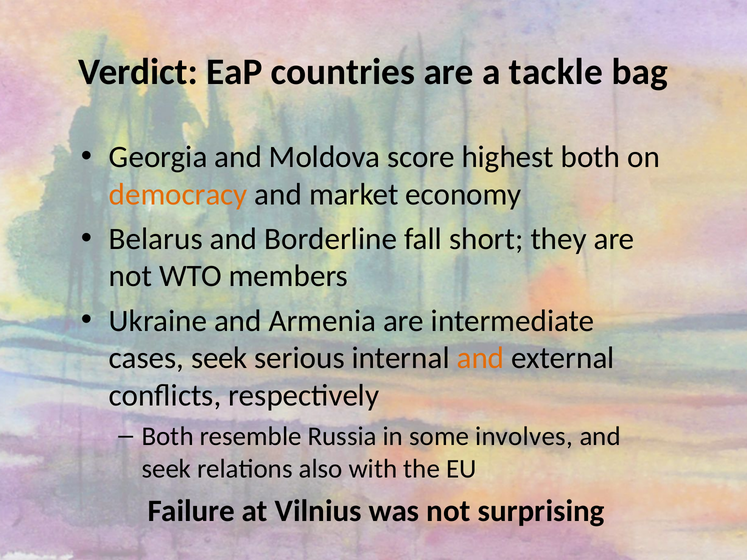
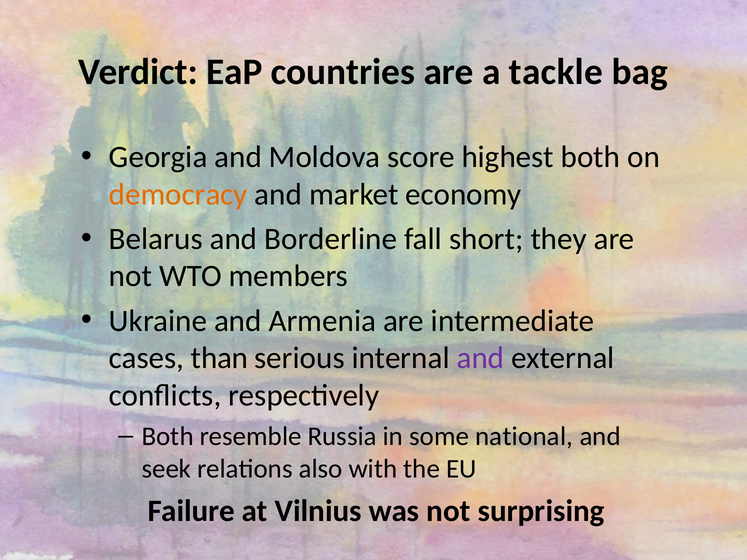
cases seek: seek -> than (219, 358)
and colour: orange -> purple (481, 358)
involves: involves -> national (524, 436)
